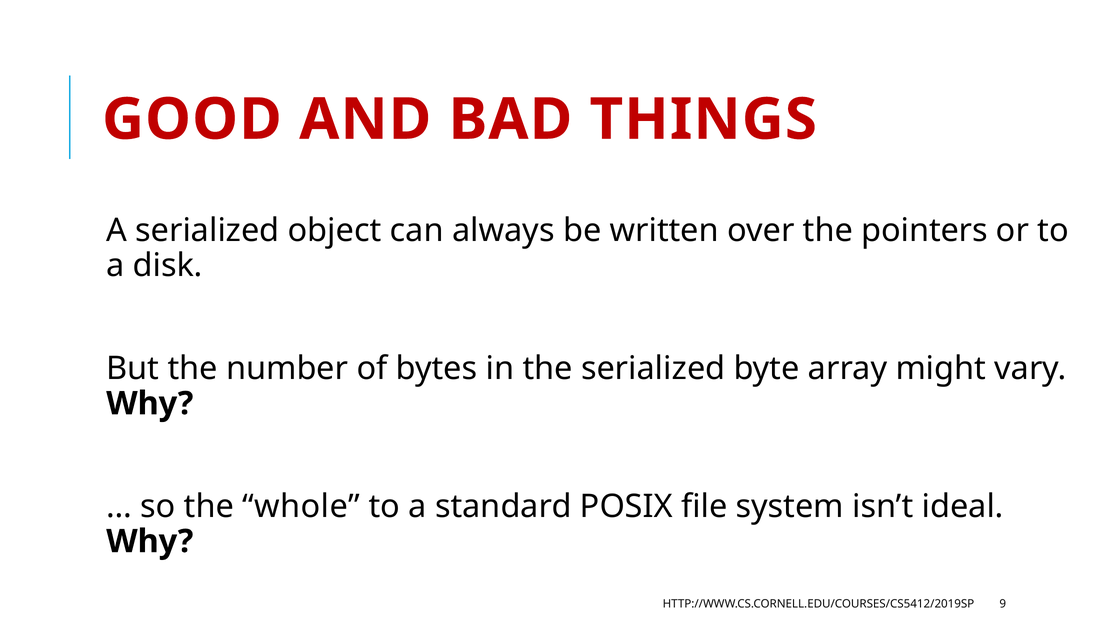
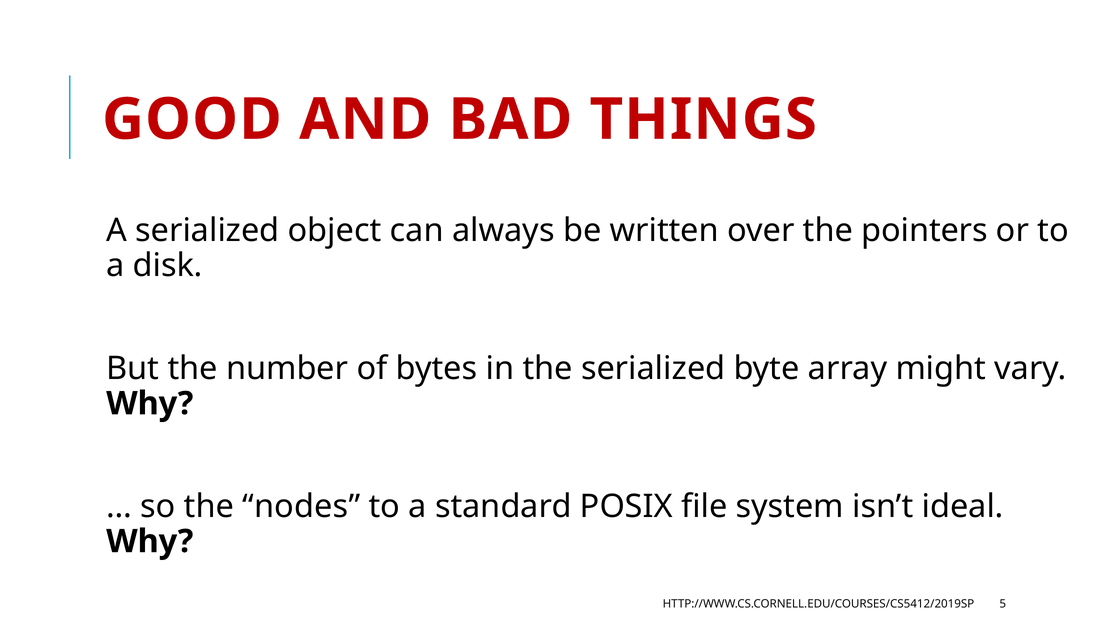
whole: whole -> nodes (301, 506)
9: 9 -> 5 (1003, 604)
